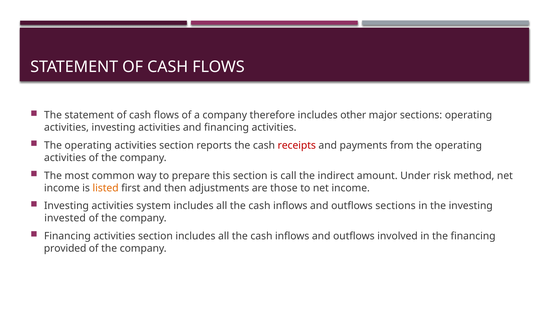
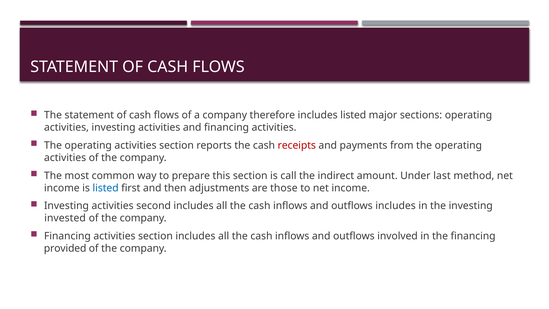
includes other: other -> listed (353, 115)
risk: risk -> last (442, 176)
listed colour: orange -> blue (106, 188)
system: system -> second (154, 206)
outflows sections: sections -> includes (396, 206)
